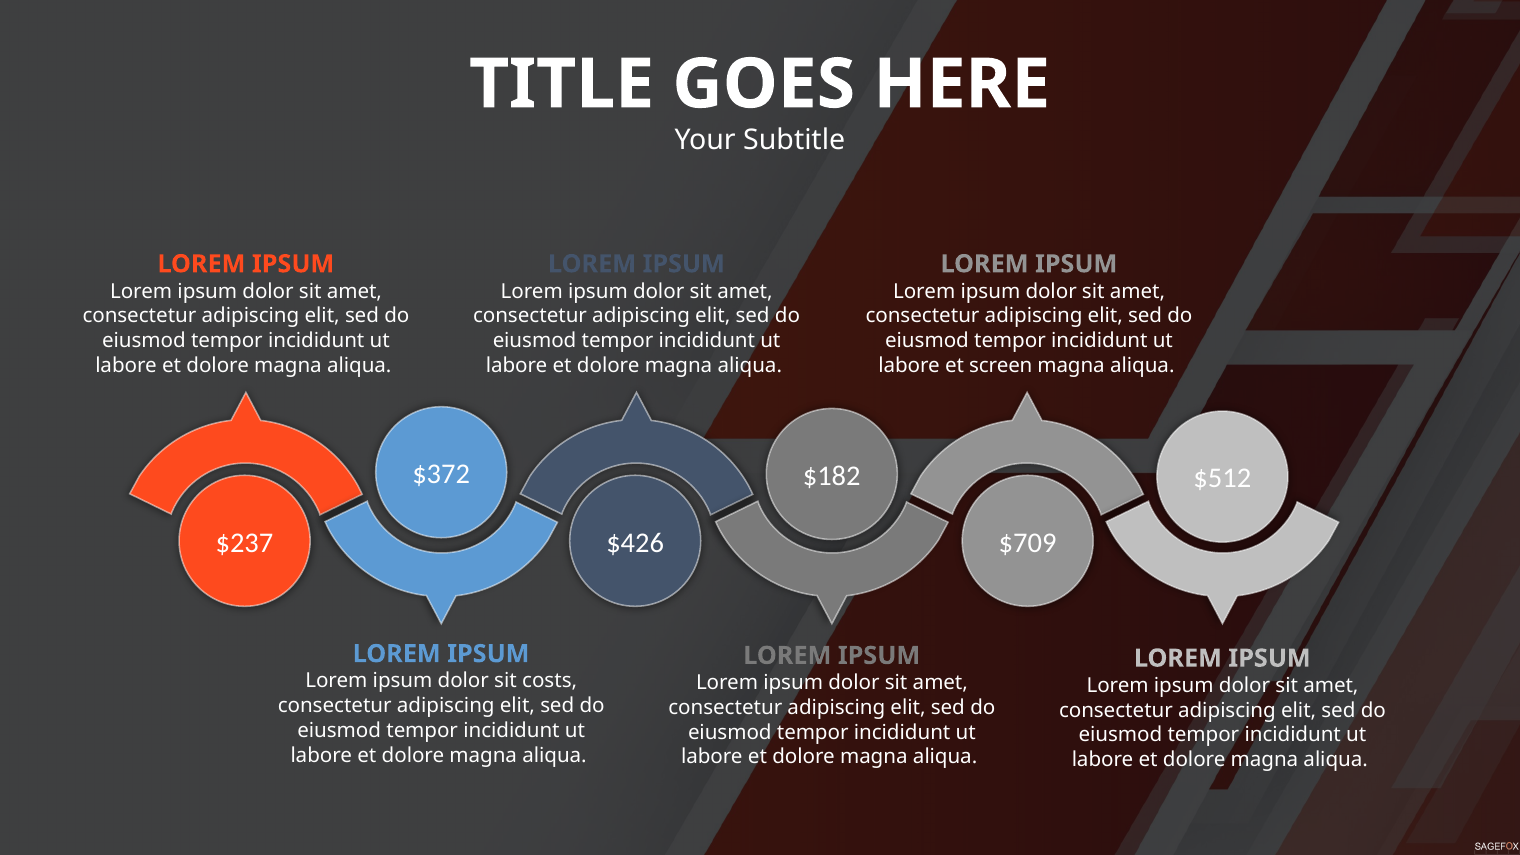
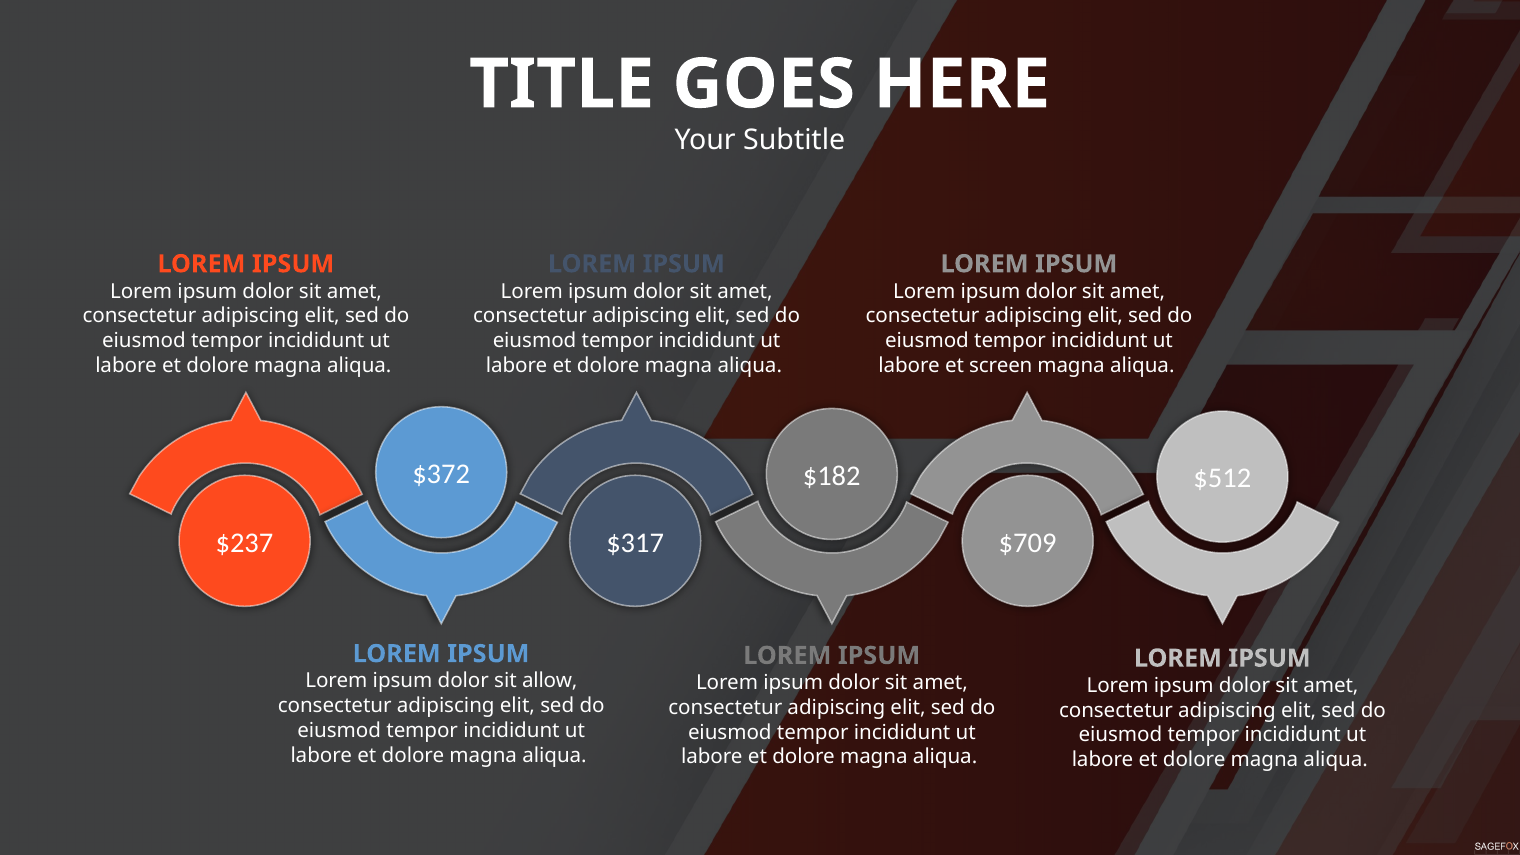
$426: $426 -> $317 (635, 543)
costs: costs -> allow (550, 681)
